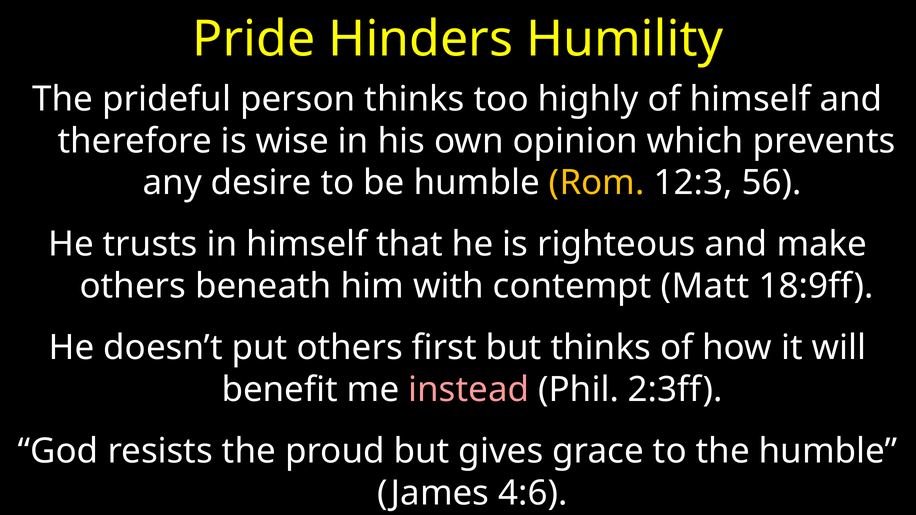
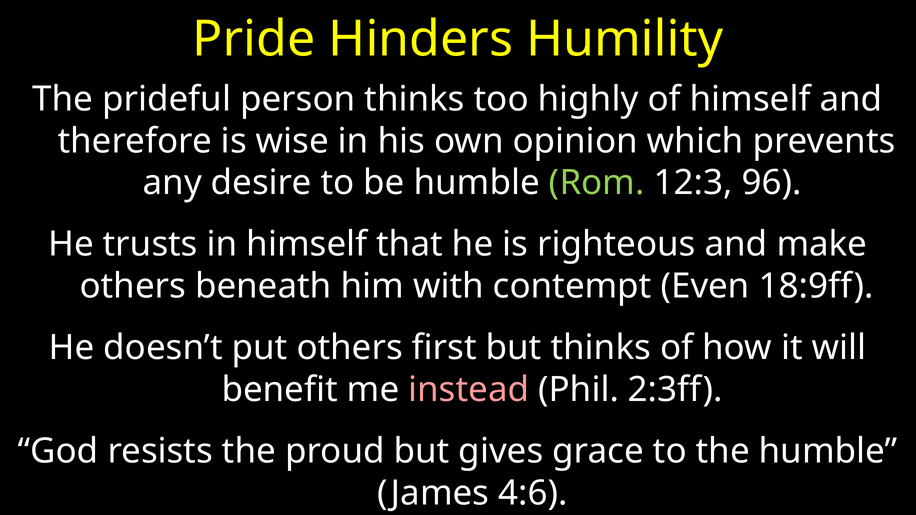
Rom colour: yellow -> light green (597, 183)
56: 56 -> 96 (771, 183)
Matt: Matt -> Even (705, 287)
